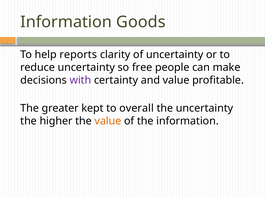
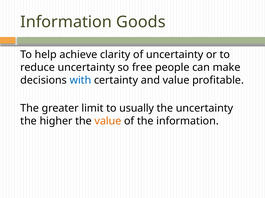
reports: reports -> achieve (78, 55)
with colour: purple -> blue (80, 80)
kept: kept -> limit (92, 109)
overall: overall -> usually (137, 109)
